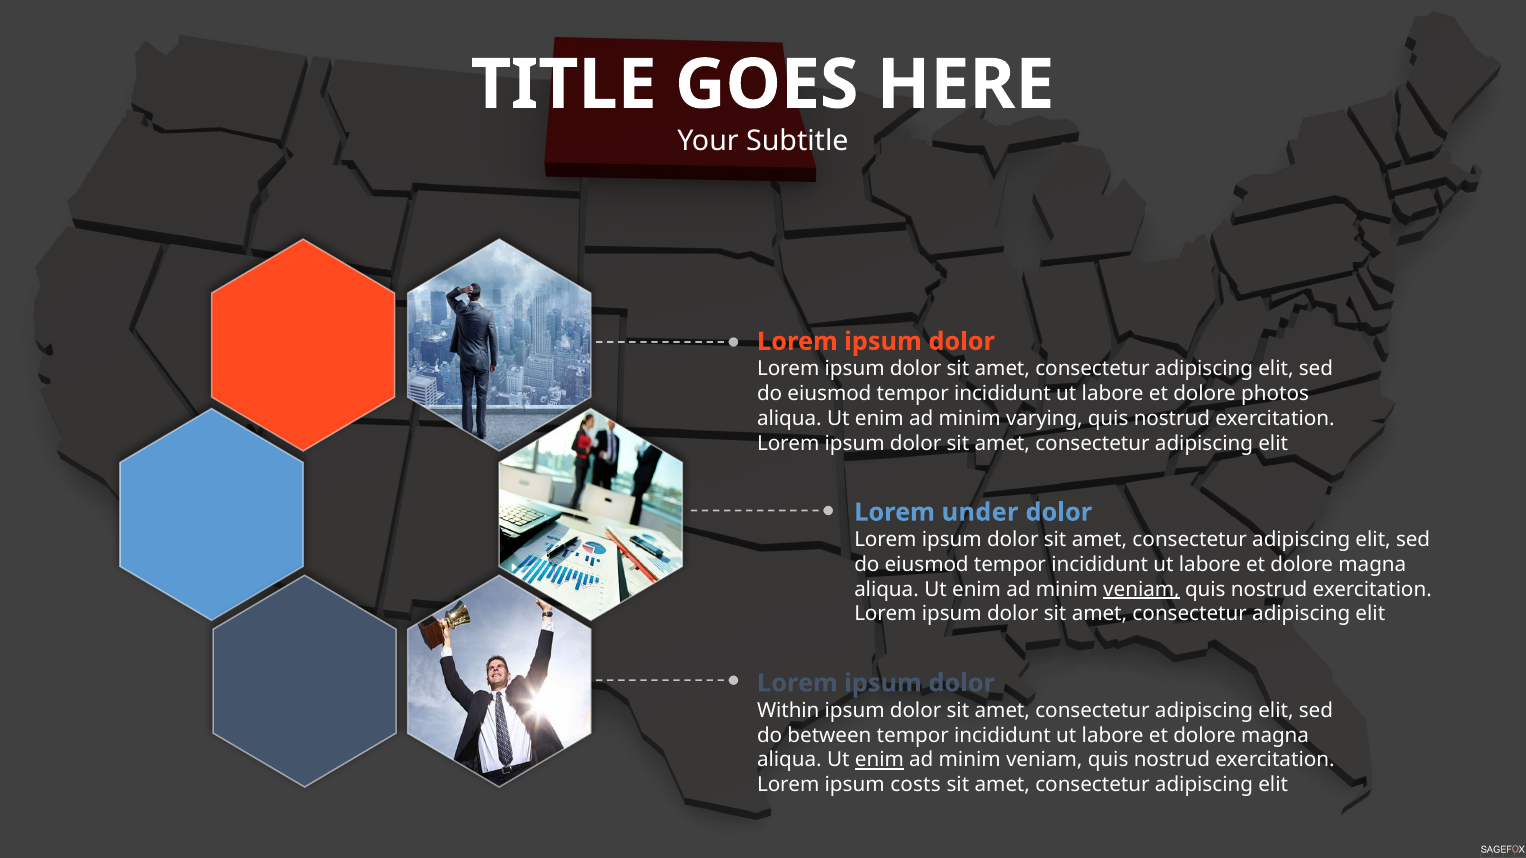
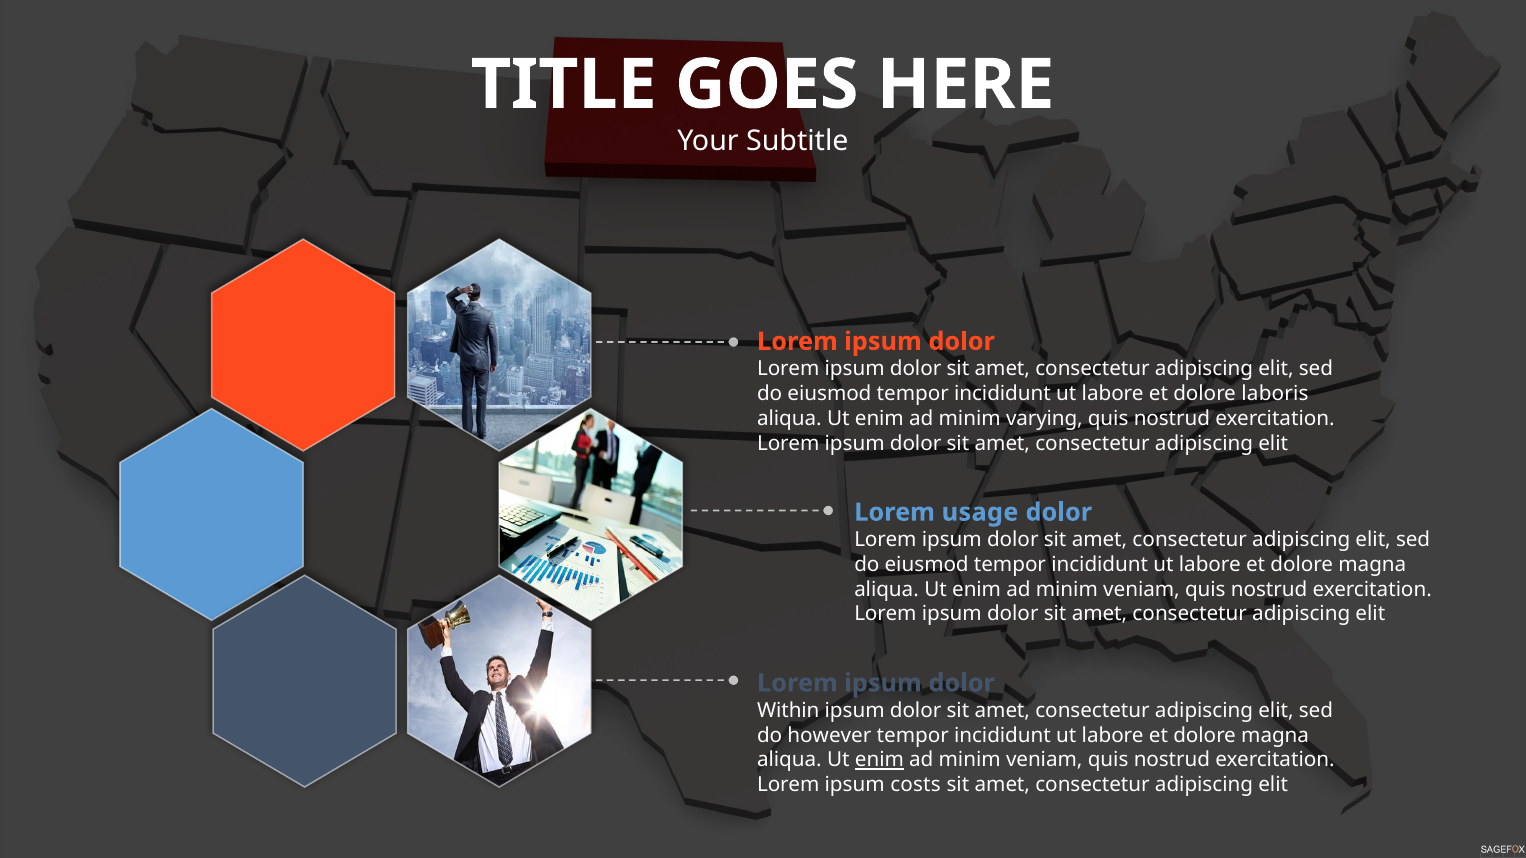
photos: photos -> laboris (1275, 394)
under: under -> usage (980, 512)
veniam underline: present -> none (1141, 589)
between: between -> however (829, 736)
